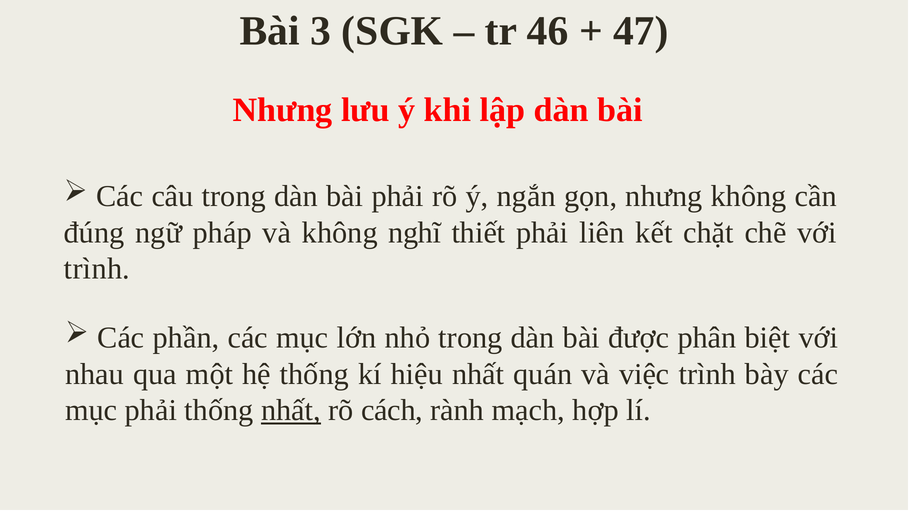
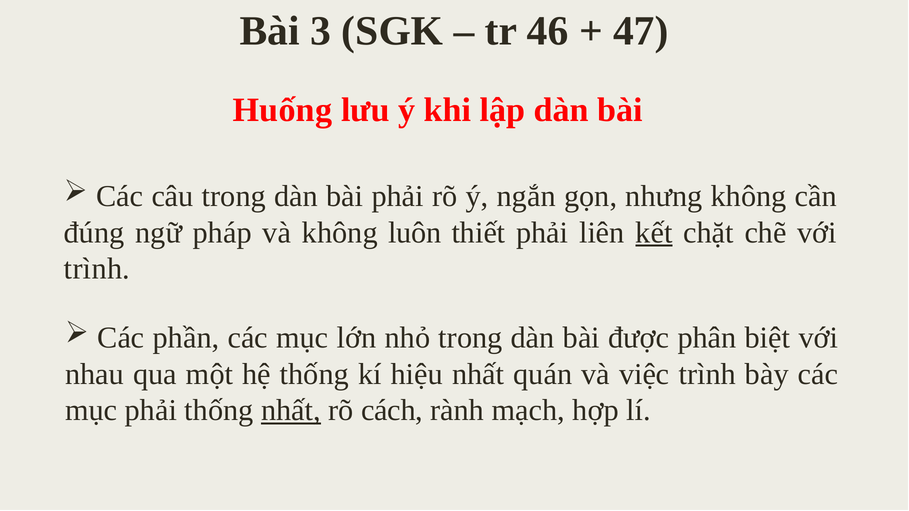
Nhưng: Nhưng -> Huống (282, 110)
nghĩ: nghĩ -> luôn (415, 233)
kết underline: none -> present (654, 233)
